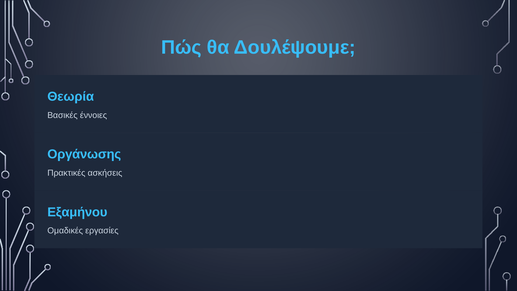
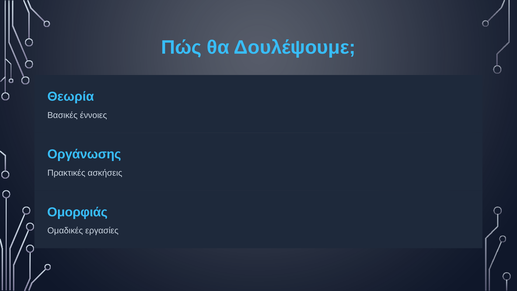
Εξαμήνου: Εξαμήνου -> Ομορφιάς (77, 212)
